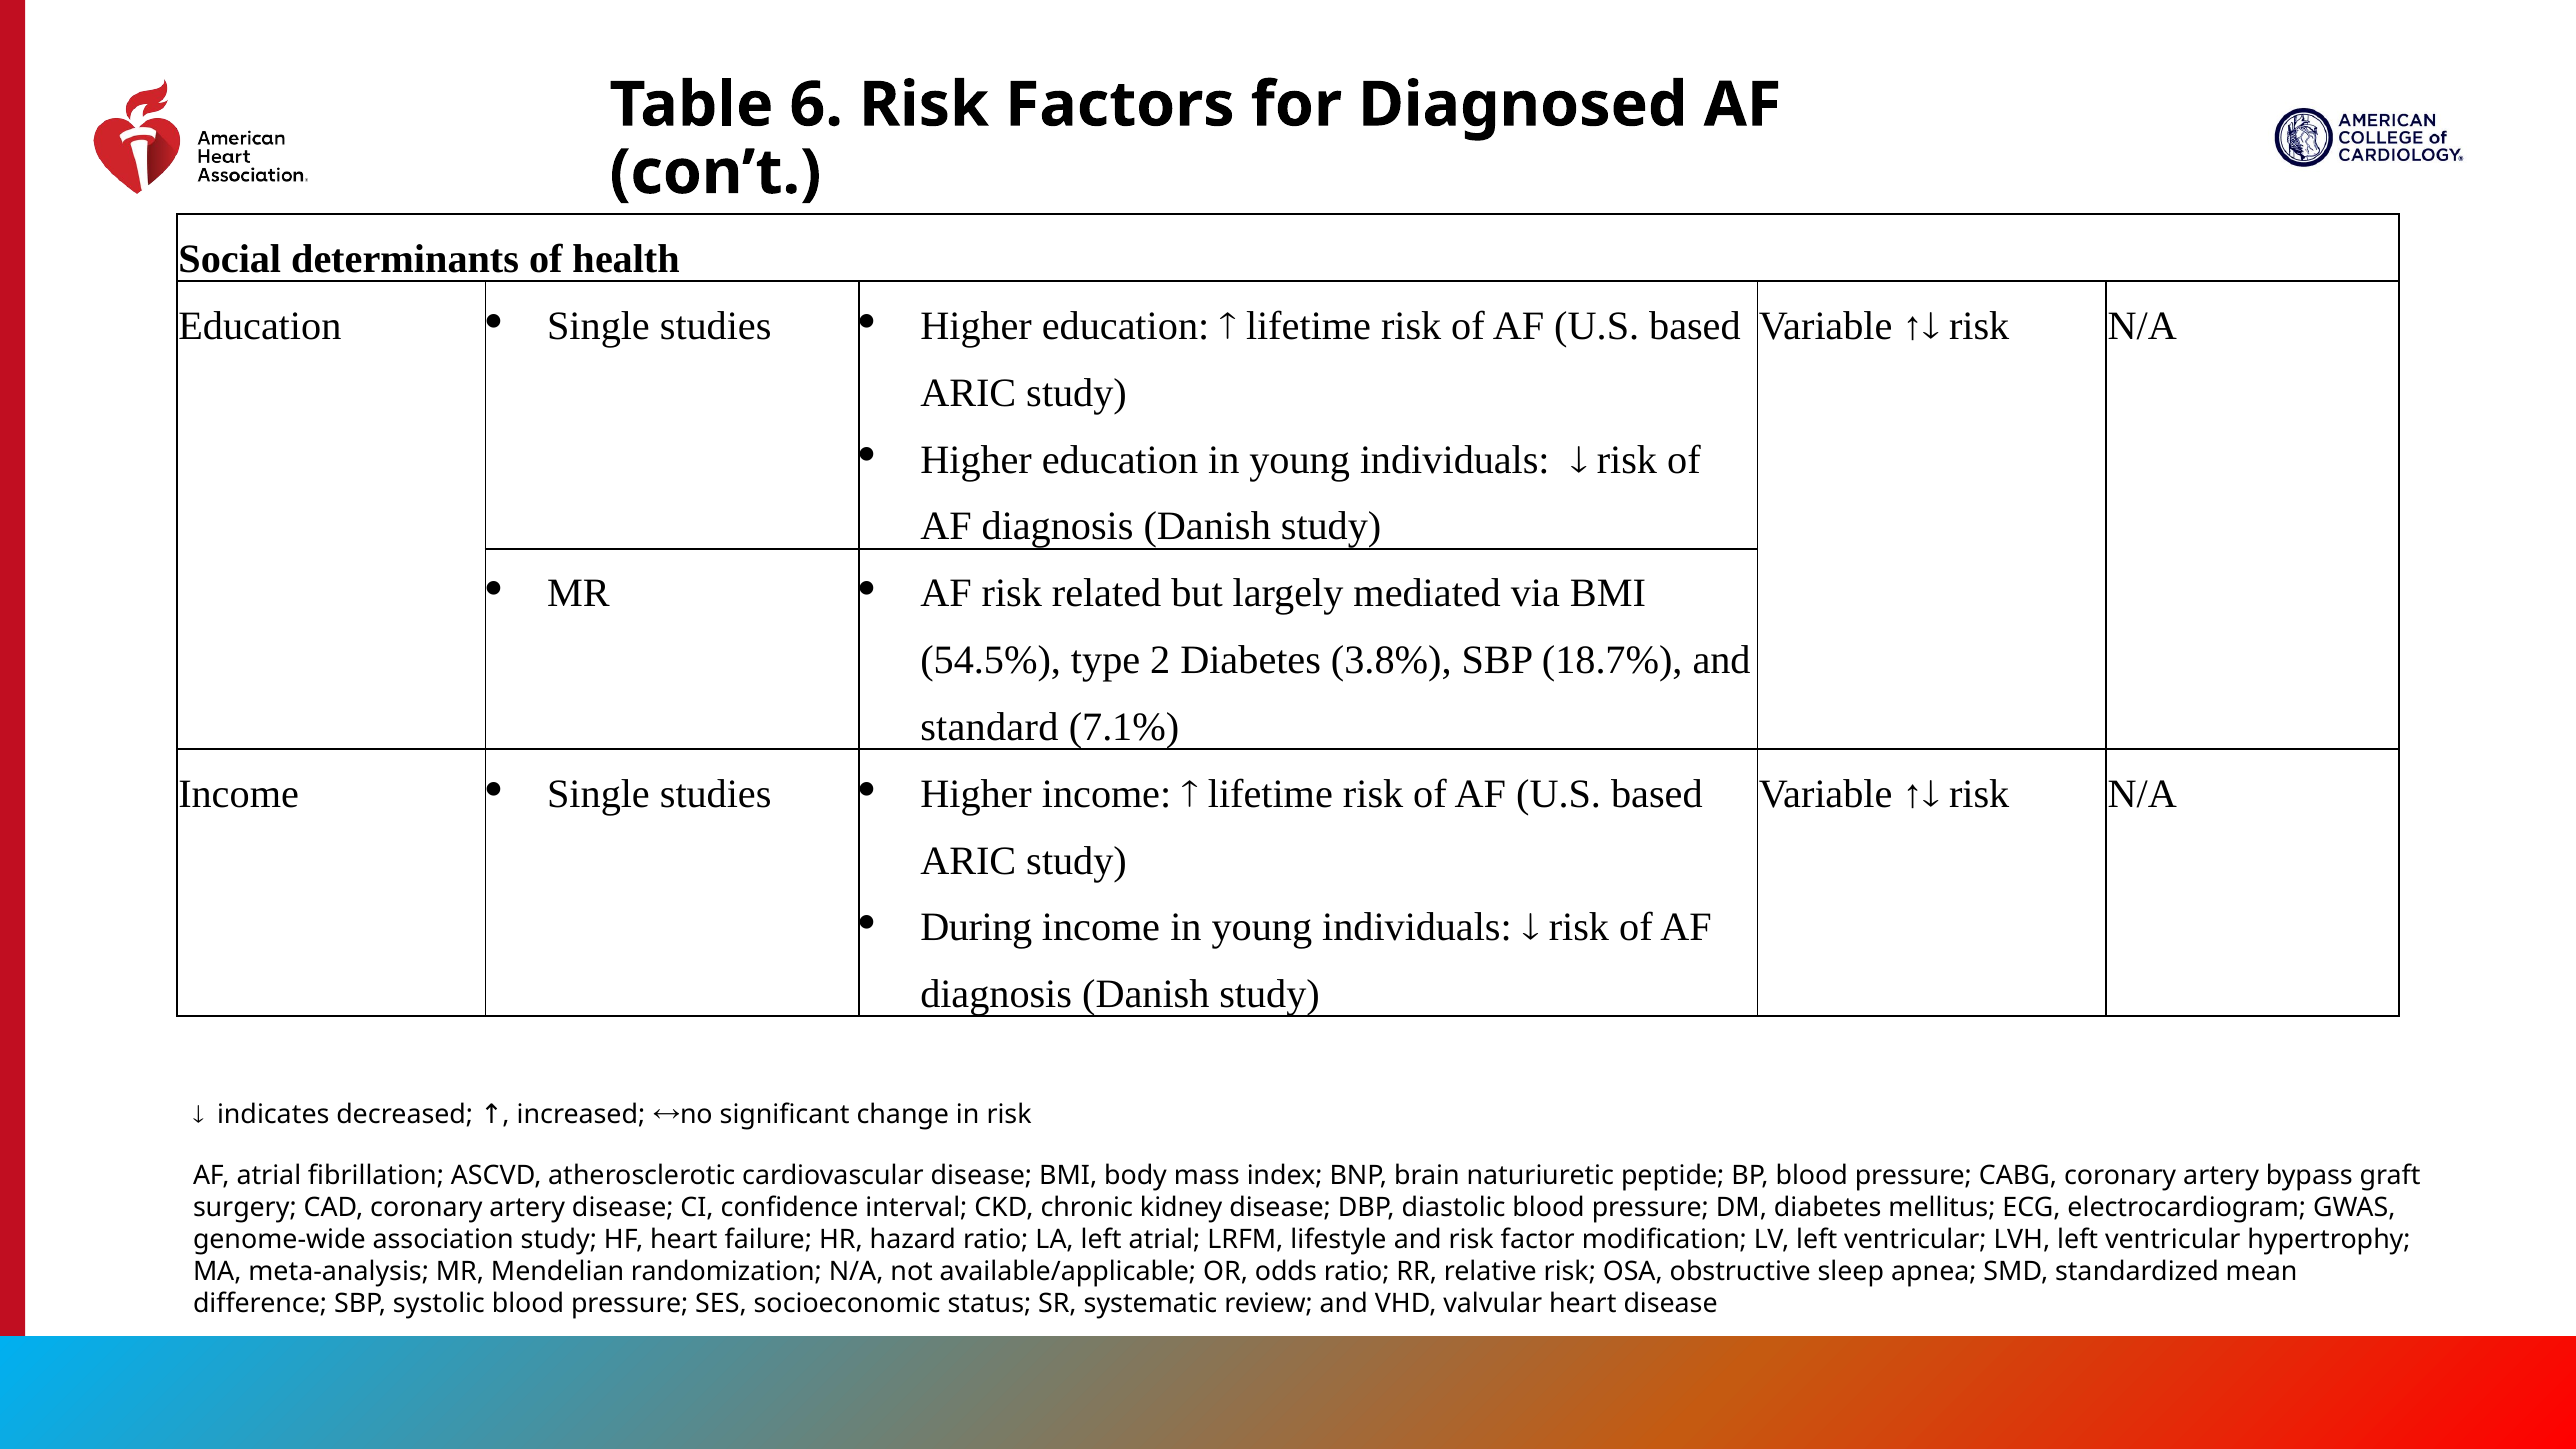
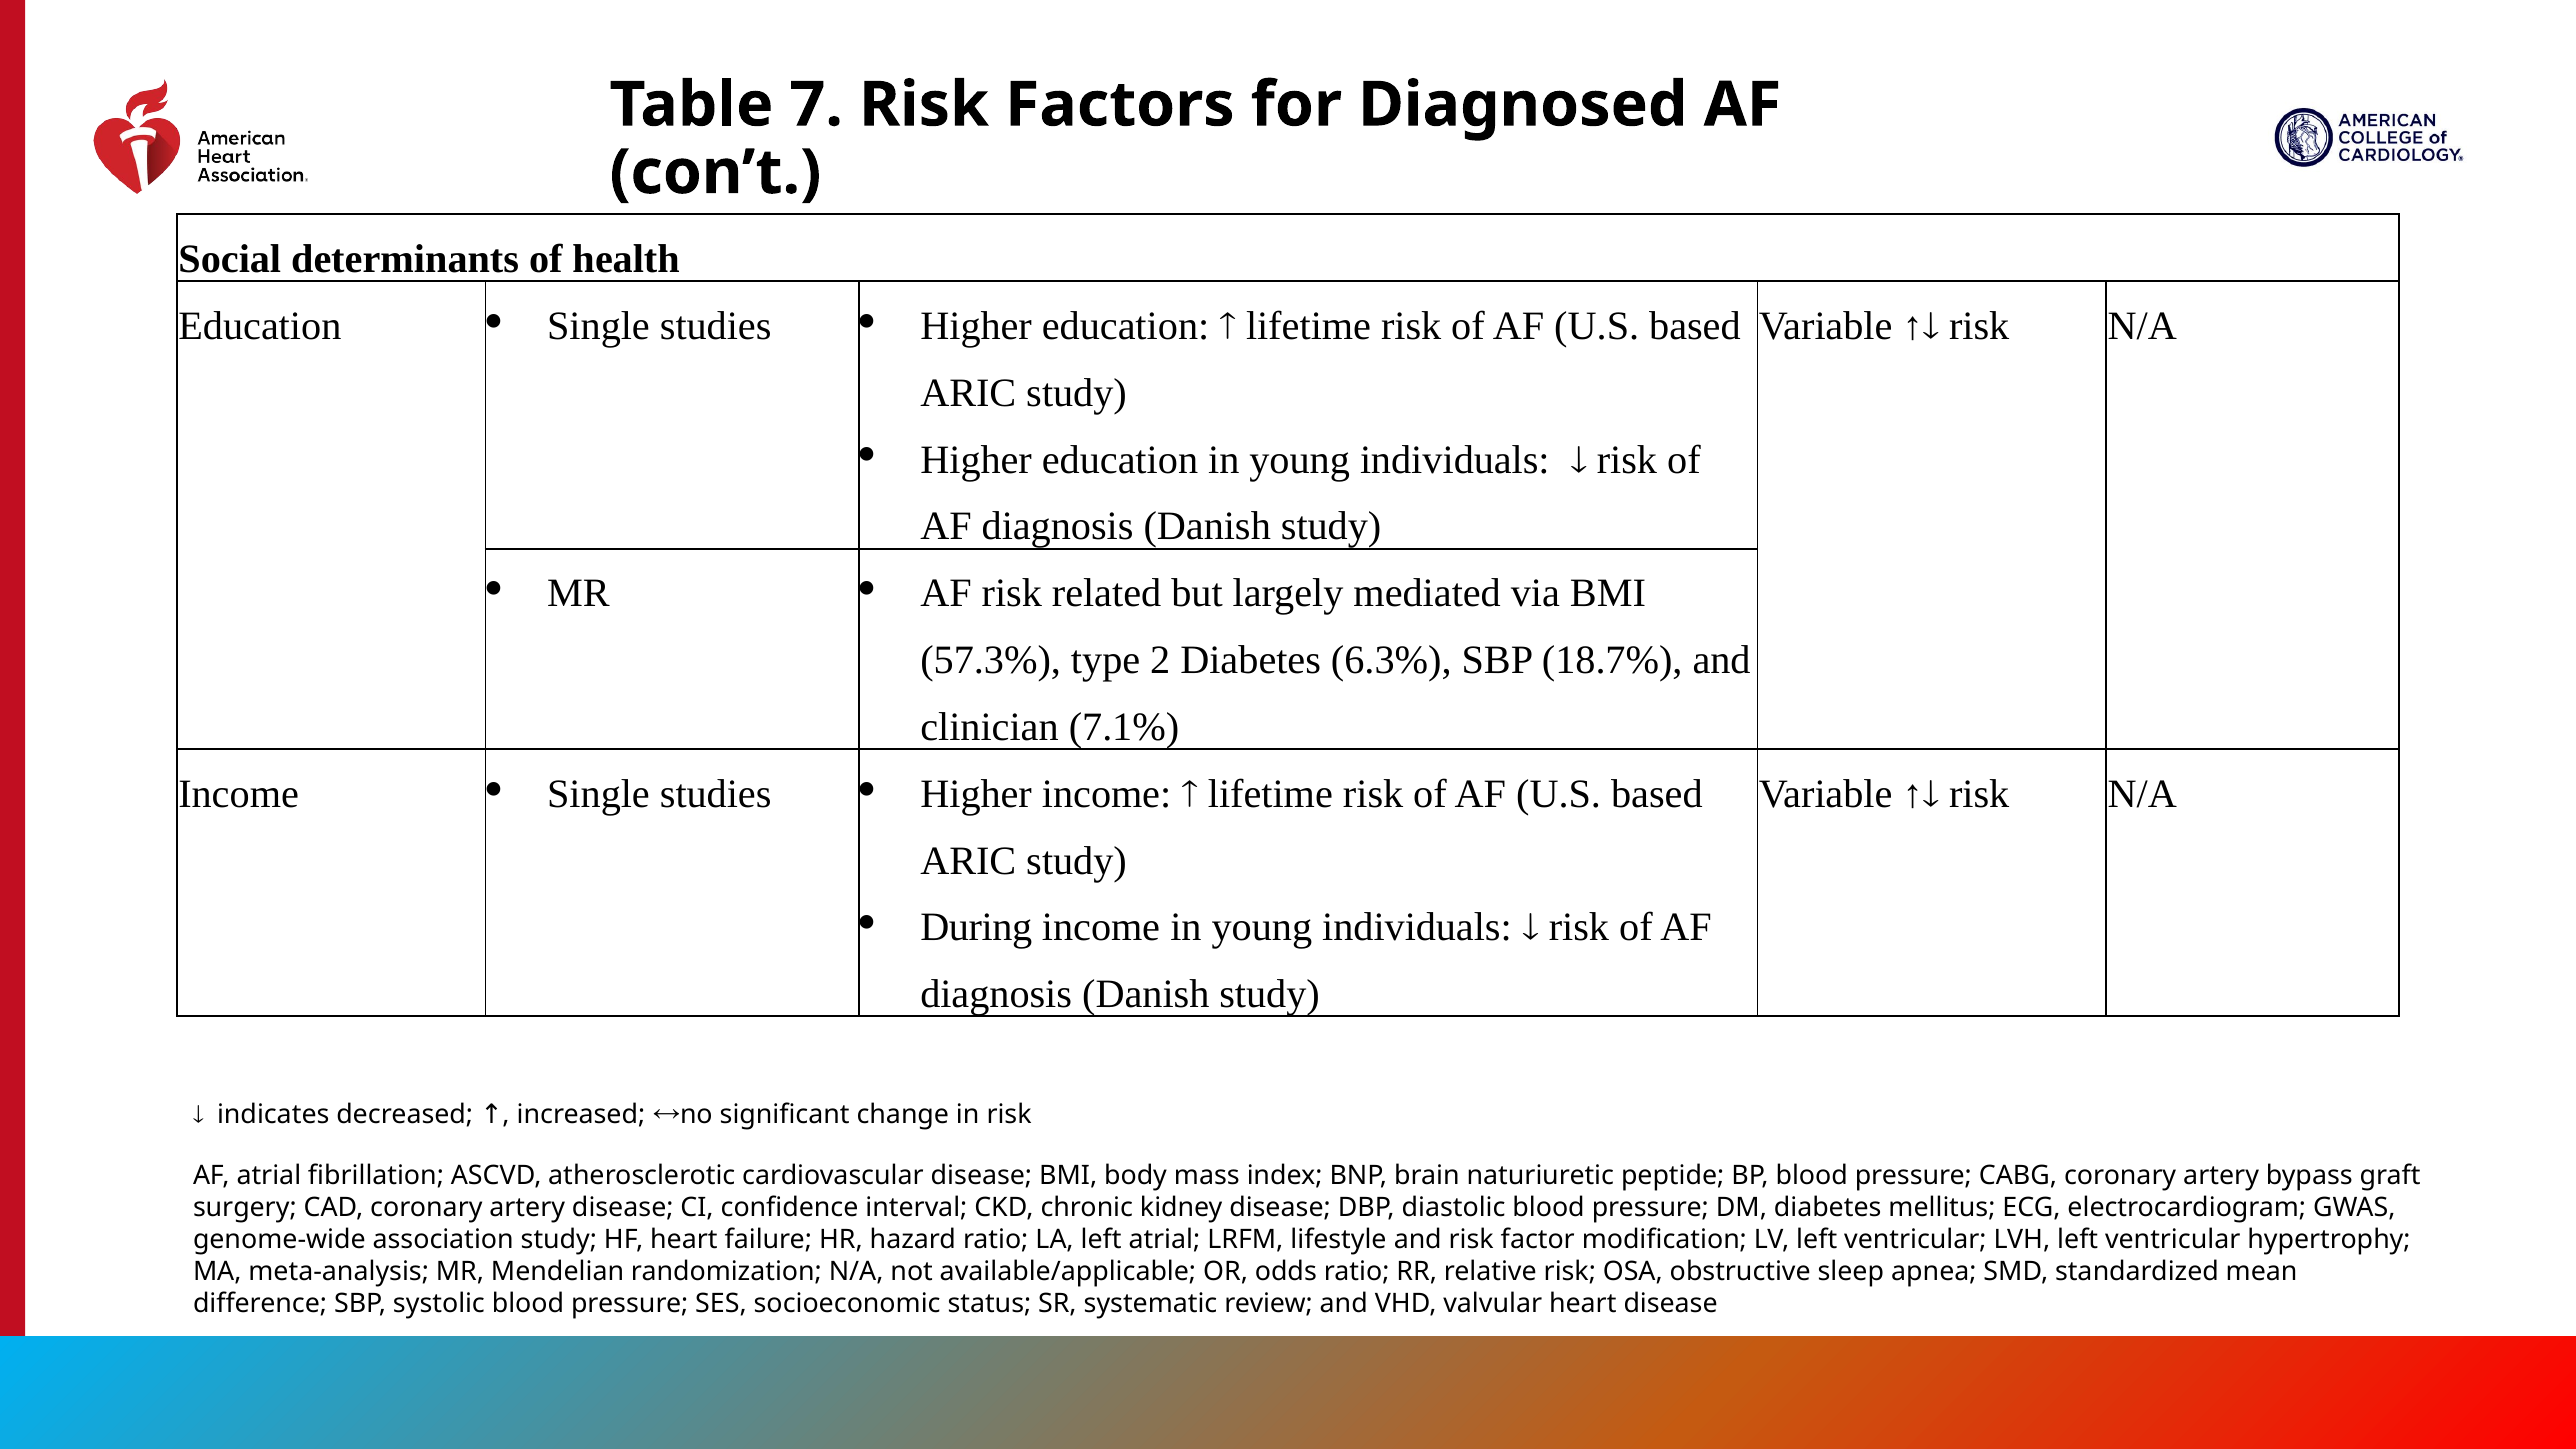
6: 6 -> 7 (816, 105)
54.5%: 54.5% -> 57.3% (991, 660)
3.8%: 3.8% -> 6.3% (1391, 660)
standard: standard -> clinician (989, 727)
